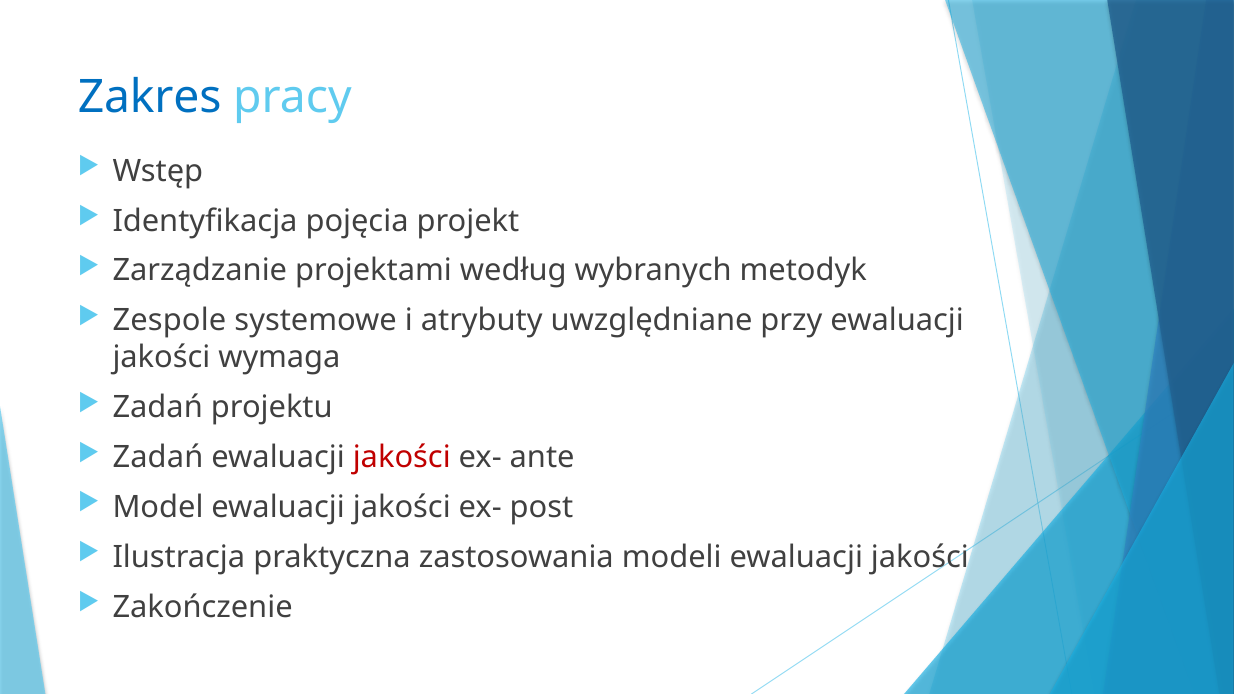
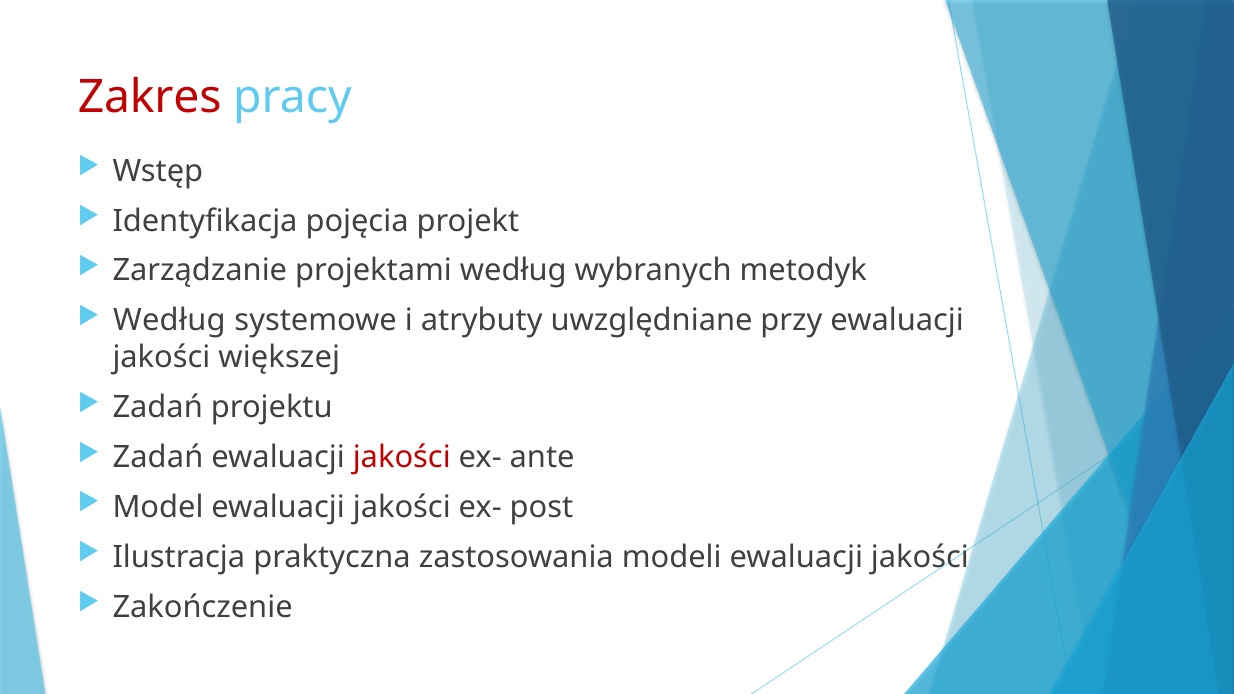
Zakres colour: blue -> red (150, 97)
Zespole: Zespole -> Według (169, 321)
wymaga: wymaga -> większej (279, 358)
